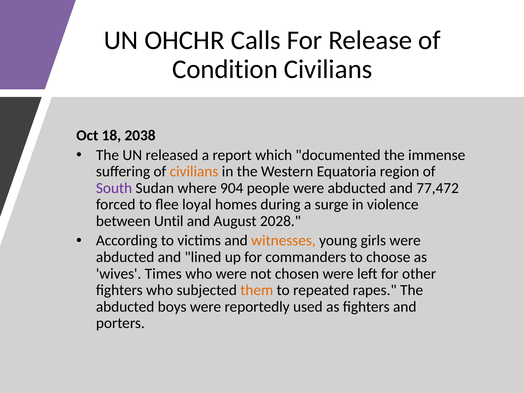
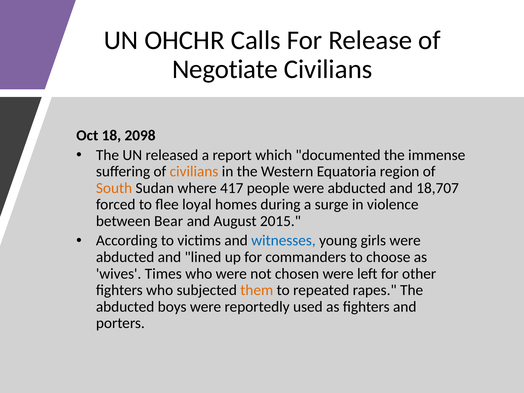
Condition: Condition -> Negotiate (225, 69)
2038: 2038 -> 2098 (140, 135)
South colour: purple -> orange (114, 188)
904: 904 -> 417 (232, 188)
77,472: 77,472 -> 18,707 (438, 188)
Until: Until -> Bear (169, 221)
2028: 2028 -> 2015 (280, 221)
witnesses colour: orange -> blue (283, 241)
